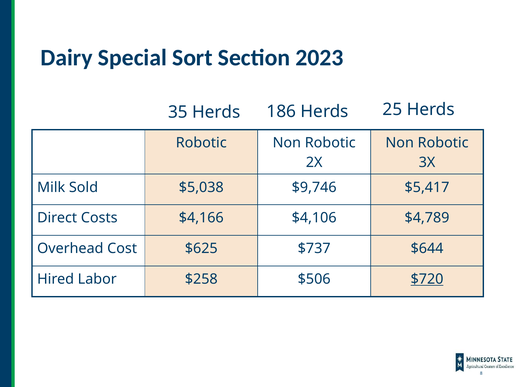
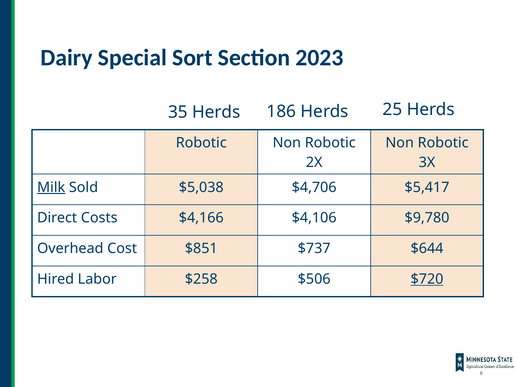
Milk underline: none -> present (51, 187)
$9,746: $9,746 -> $4,706 (314, 187)
$4,789: $4,789 -> $9,780 (427, 218)
$625: $625 -> $851 (201, 249)
